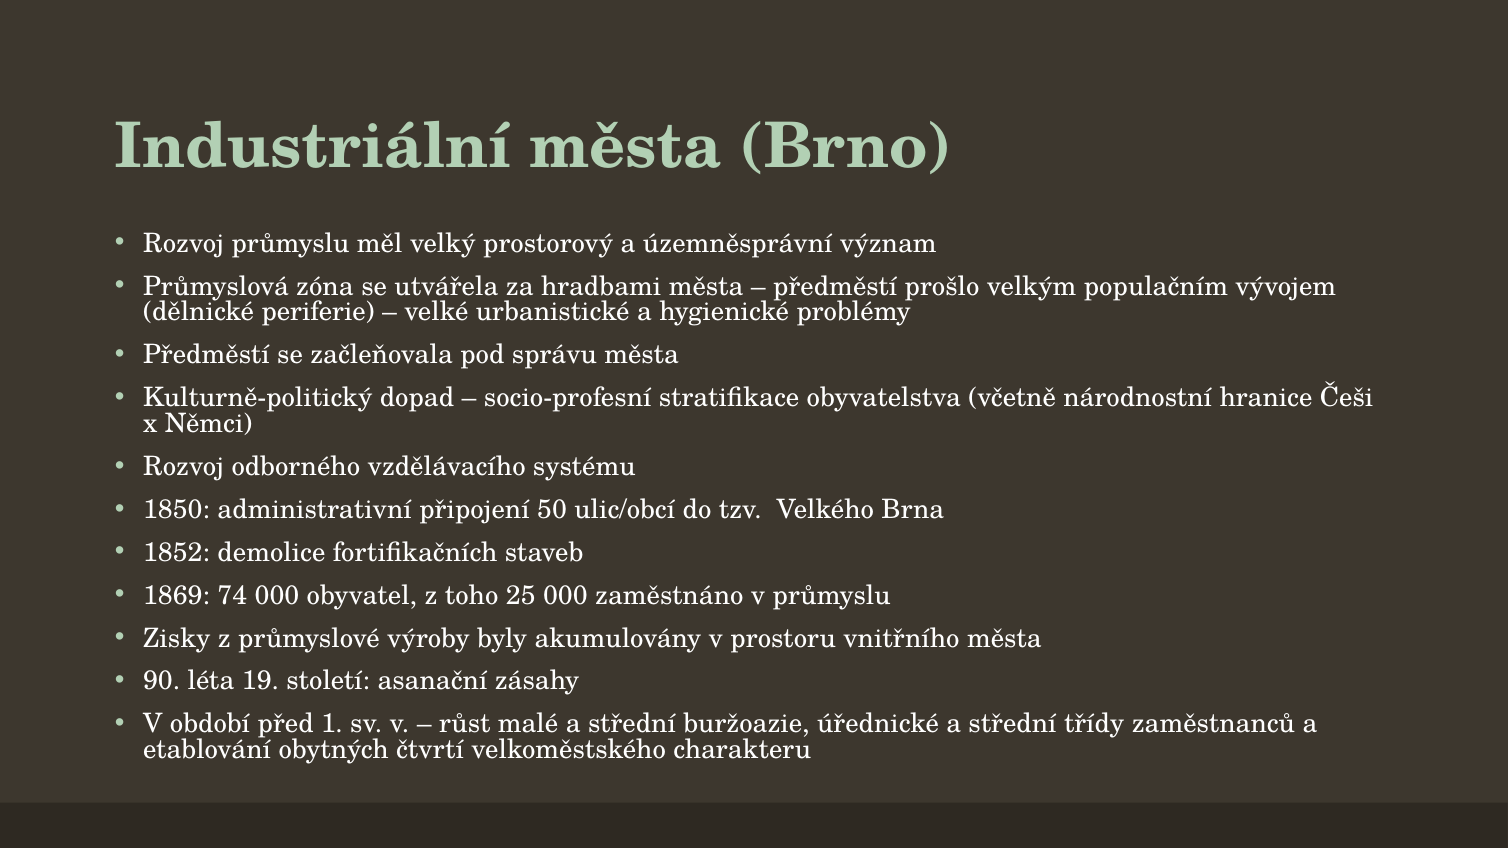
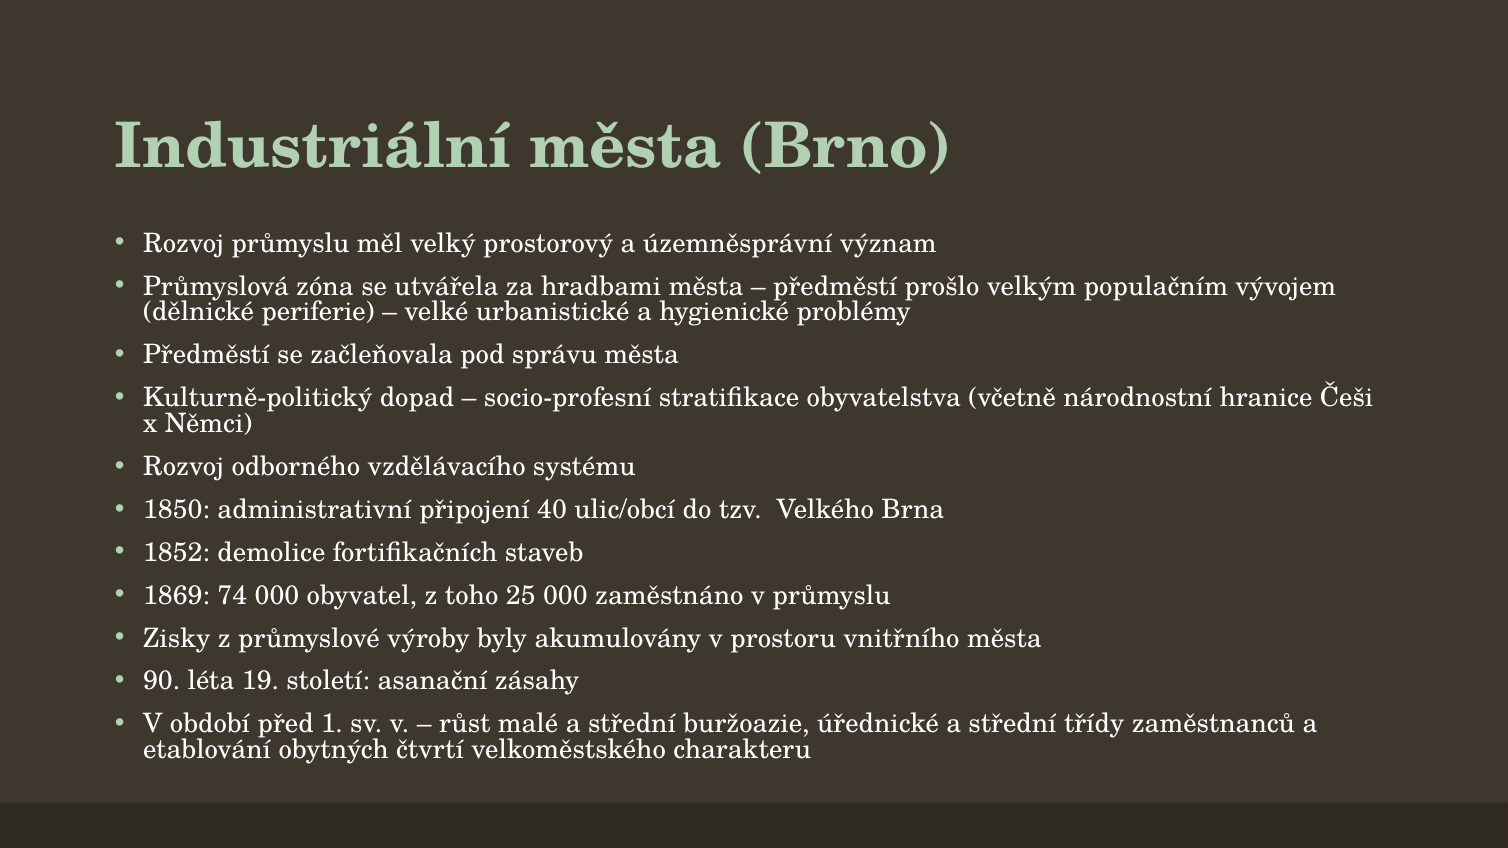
50: 50 -> 40 (552, 510)
